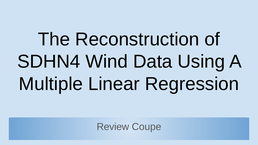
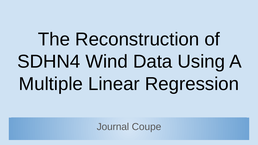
Review: Review -> Journal (113, 127)
